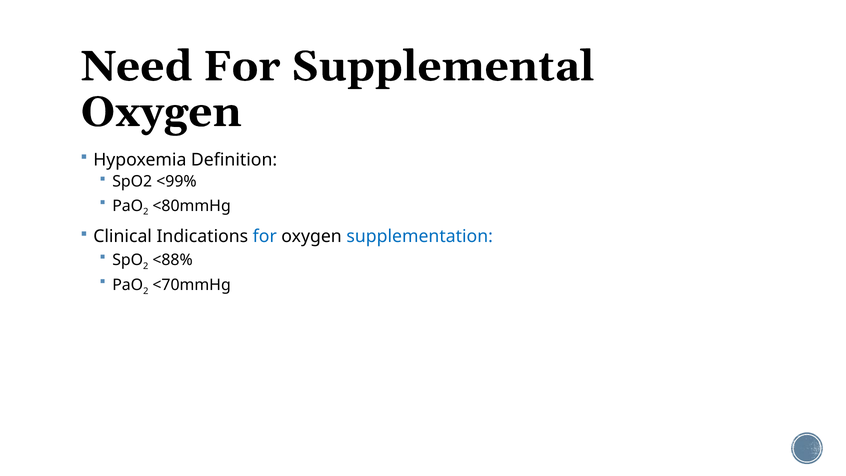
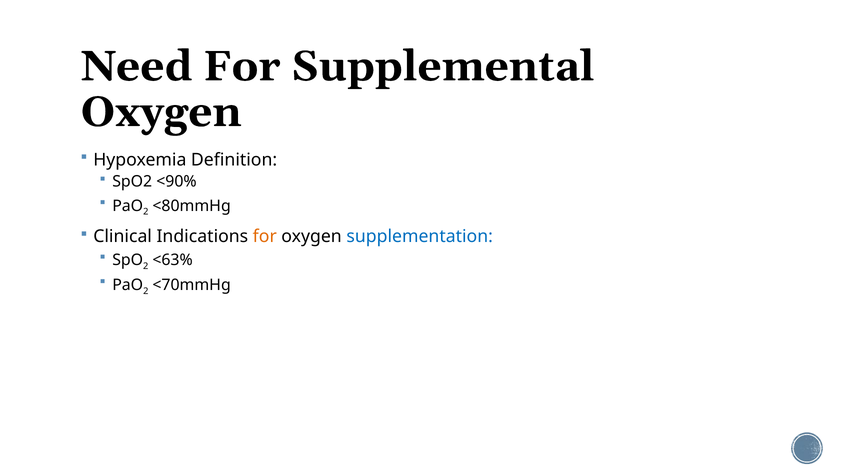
<99%: <99% -> <90% (176, 181)
for colour: blue -> orange (265, 237)
<88%: <88% -> <63% (173, 260)
